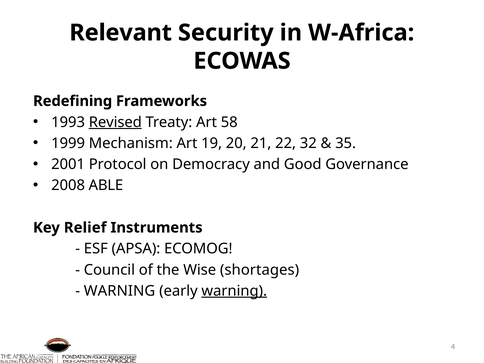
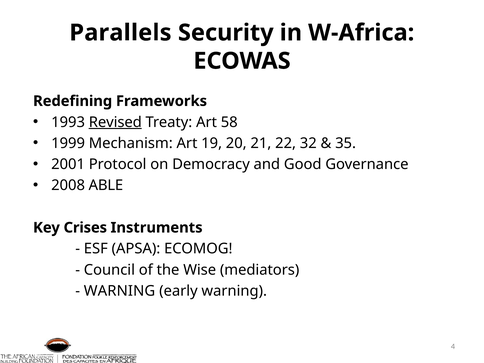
Relevant: Relevant -> Parallels (120, 33)
Relief: Relief -> Crises (85, 228)
shortages: shortages -> mediators (260, 270)
warning underline: present -> none (234, 291)
